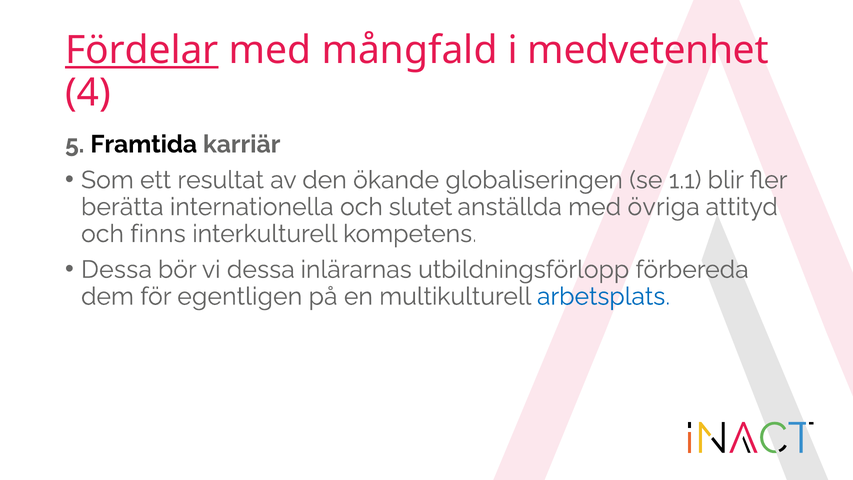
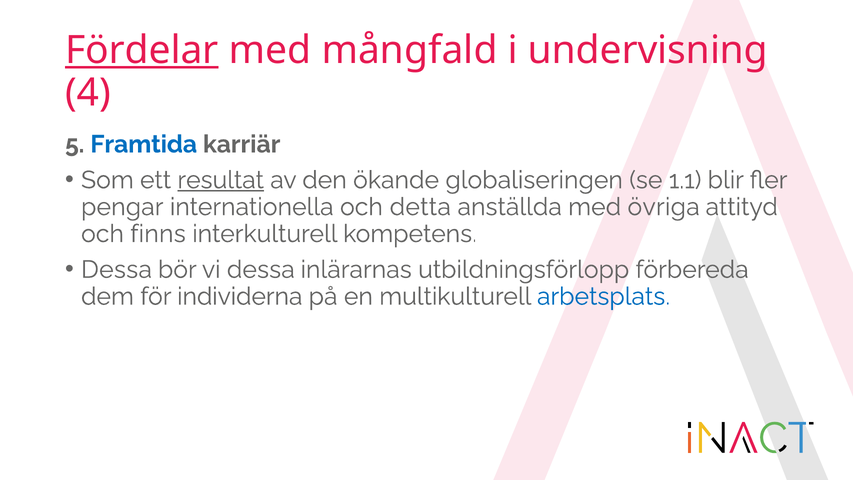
medvetenhet: medvetenhet -> undervisning (648, 51)
Framtida colour: black -> blue (144, 144)
resultat underline: none -> present (221, 180)
berätta: berätta -> pengar (122, 207)
slutet: slutet -> detta (420, 207)
egentligen: egentligen -> individerna (240, 296)
